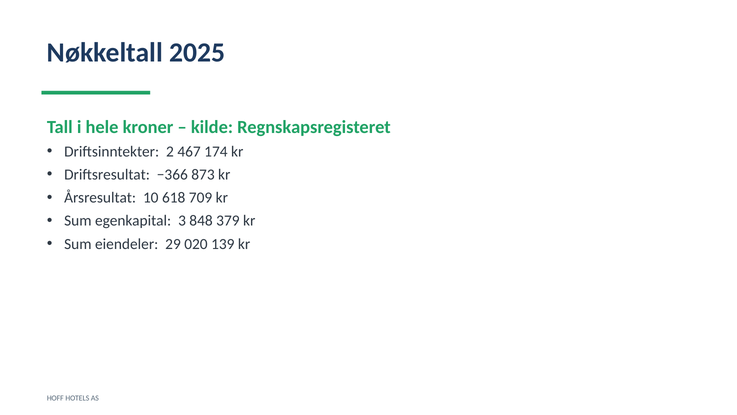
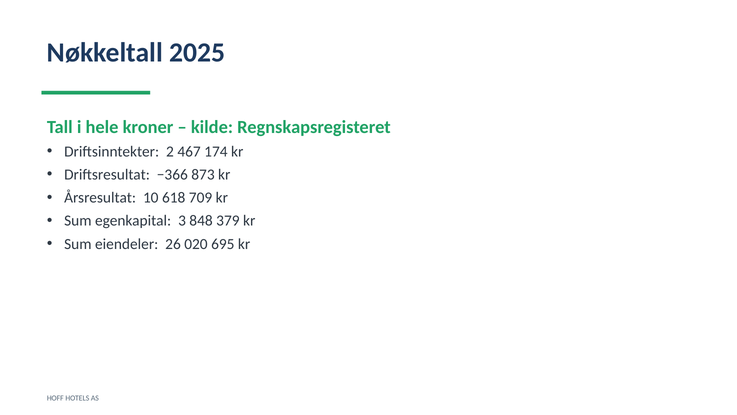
29: 29 -> 26 (173, 244)
139: 139 -> 695 (223, 244)
